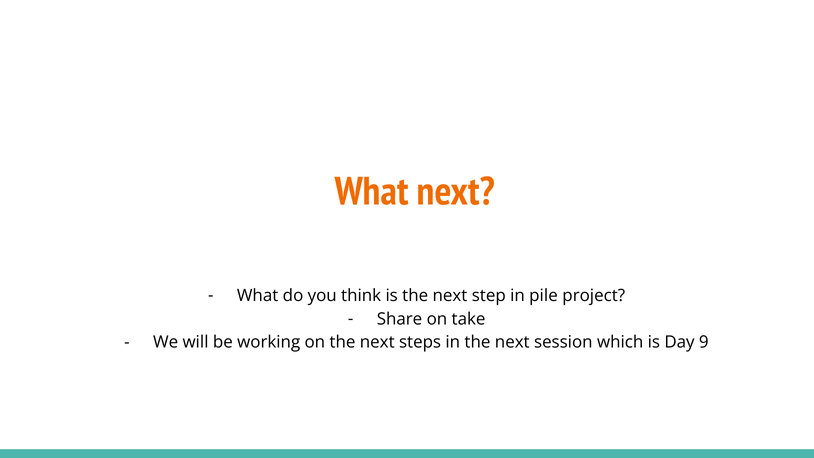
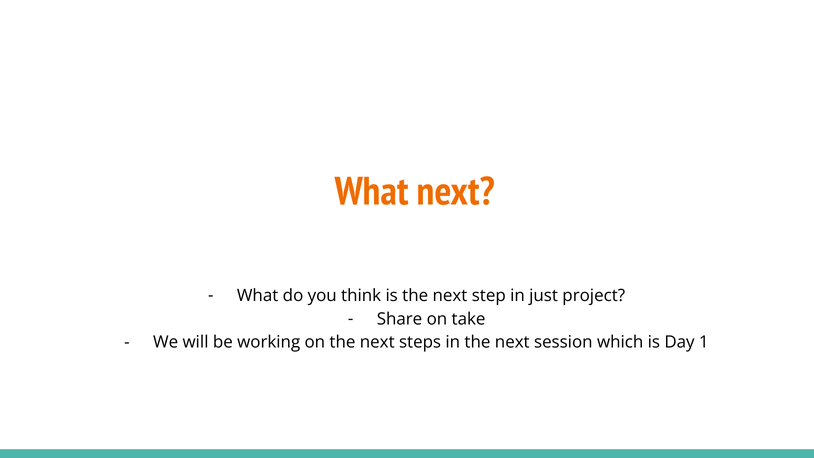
pile: pile -> just (544, 296)
9: 9 -> 1 (704, 342)
